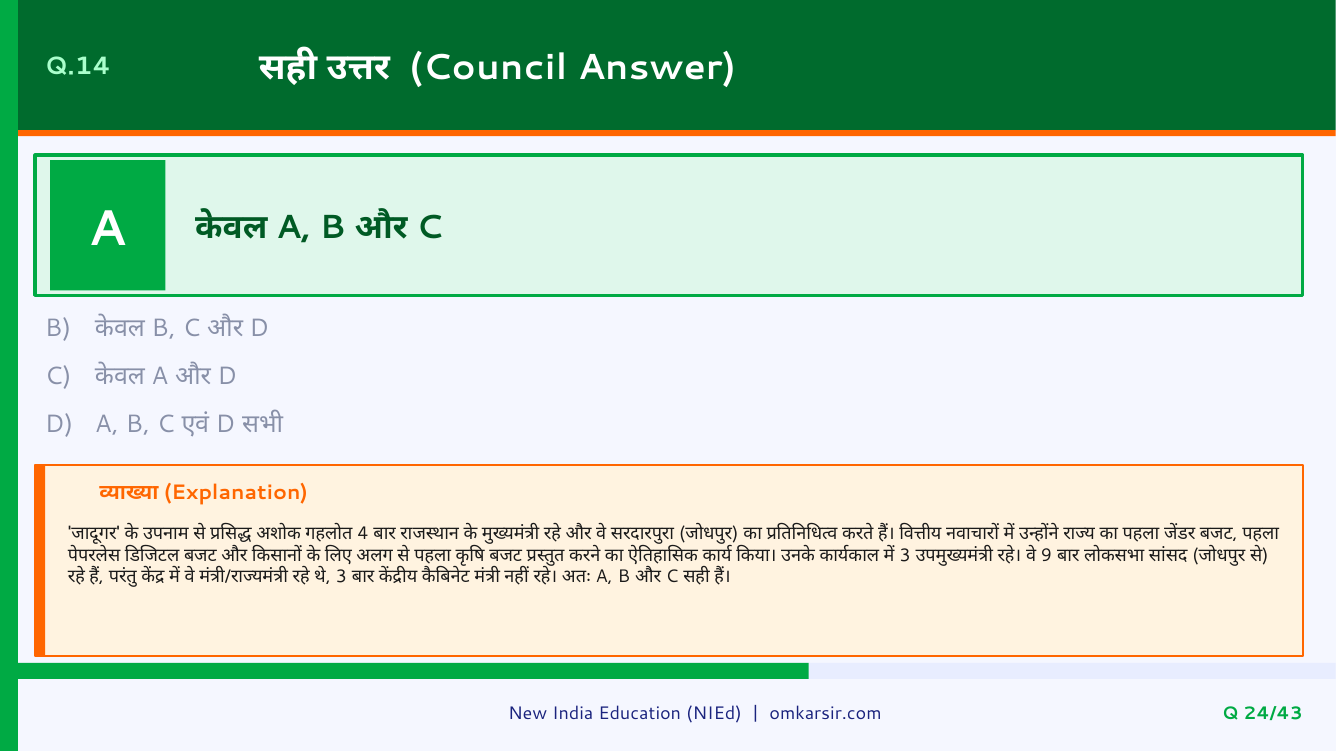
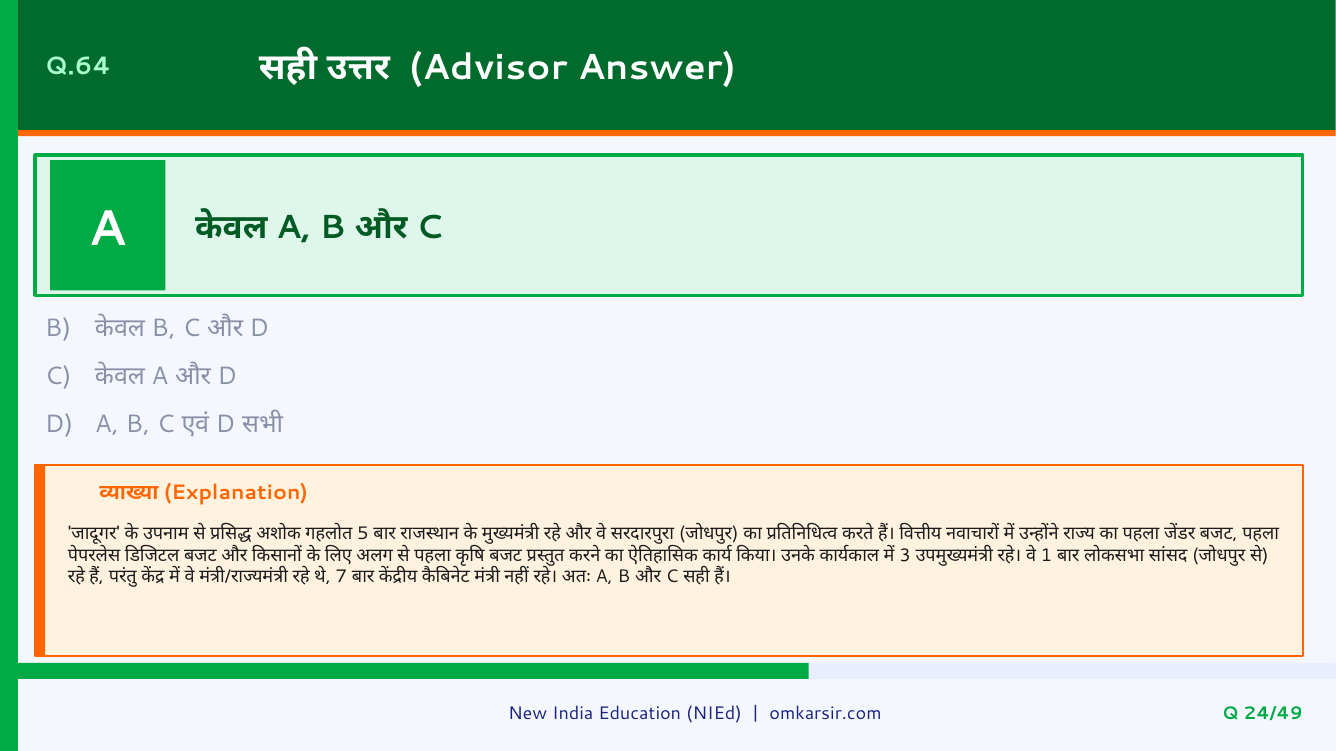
Q.14: Q.14 -> Q.64 (78, 66)
Council: Council -> Advisor (488, 68)
4: 4 -> 5 (363, 534)
9: 9 -> 1 (1046, 556)
3: 3 -> 7 (341, 577)
24/43: 24/43 -> 24/49 (1273, 714)
